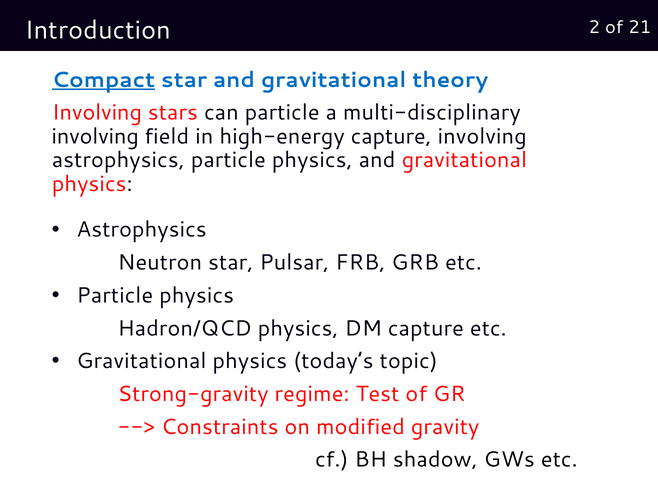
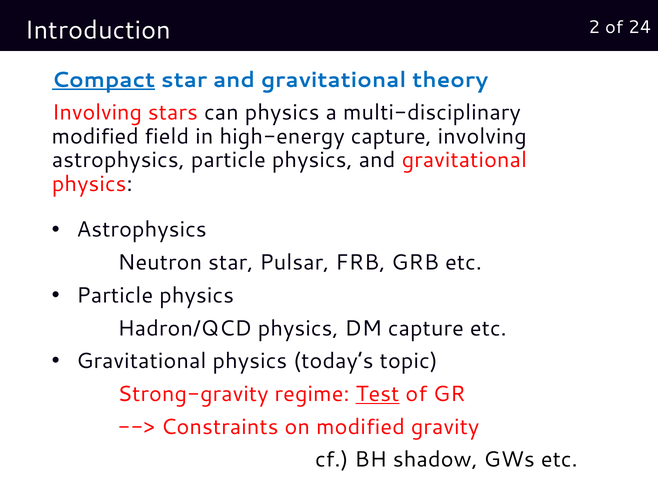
21: 21 -> 24 (640, 27)
can particle: particle -> physics (282, 113)
involving: involving -> modified (95, 136)
Test underline: none -> present (377, 394)
